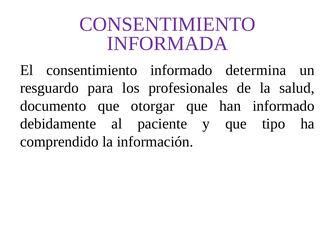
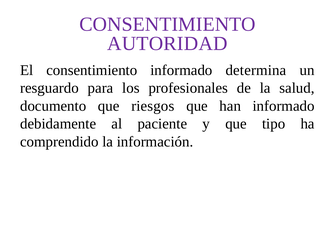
INFORMADA: INFORMADA -> AUTORIDAD (167, 44)
otorgar: otorgar -> riesgos (153, 106)
